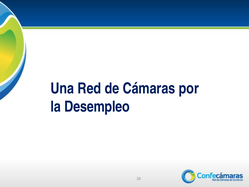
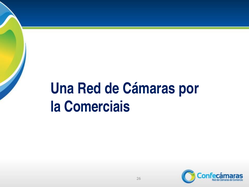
Desempleo: Desempleo -> Comerciais (97, 107)
